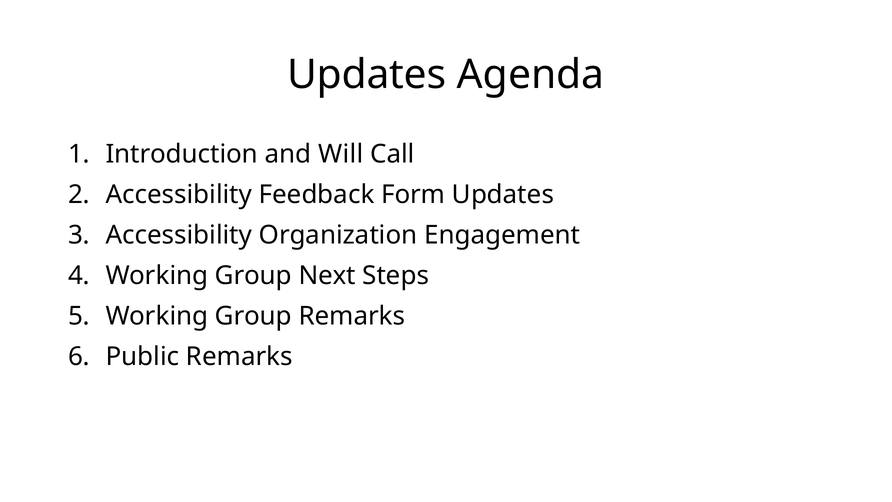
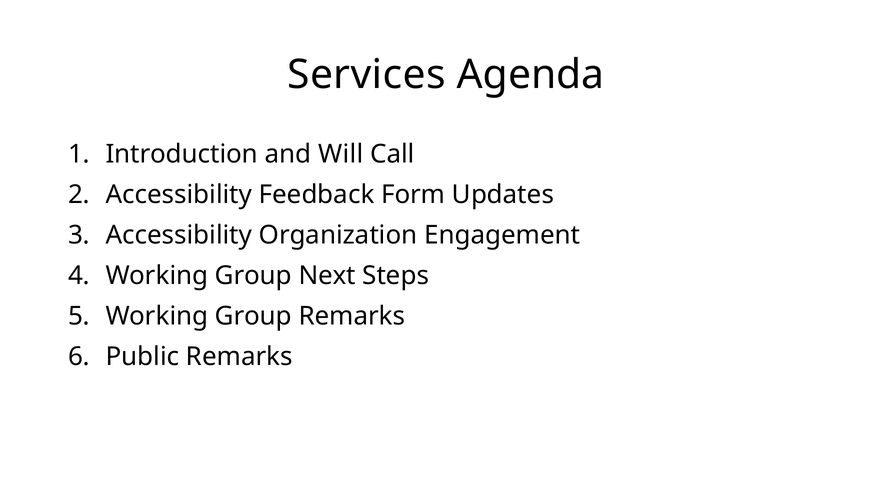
Updates: Updates -> Services (366, 75)
